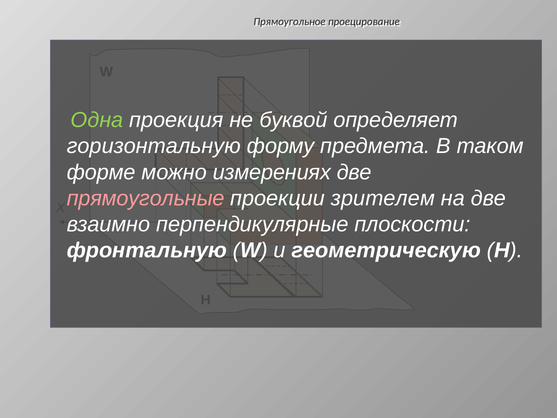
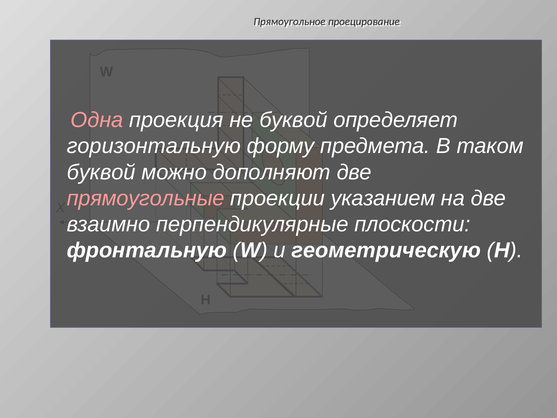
Одна colour: light green -> pink (97, 120)
форме: форме -> буквой (101, 172)
измерениях: измерениях -> дополняют (272, 172)
зрителем: зрителем -> указанием (383, 198)
